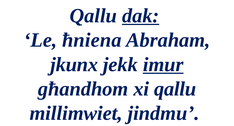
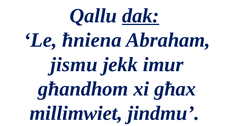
jkunx: jkunx -> jismu (74, 64)
imur underline: present -> none (163, 64)
xi qallu: qallu -> għax (175, 89)
